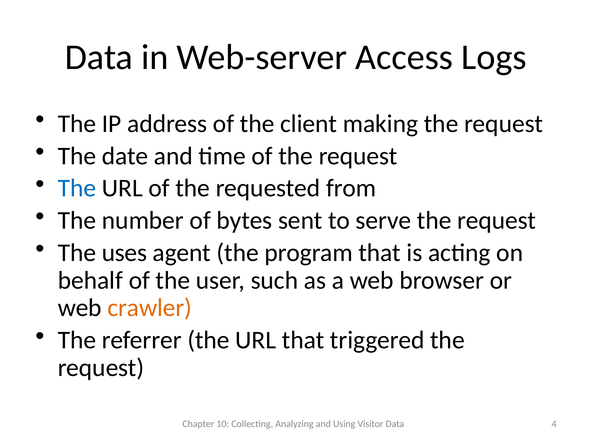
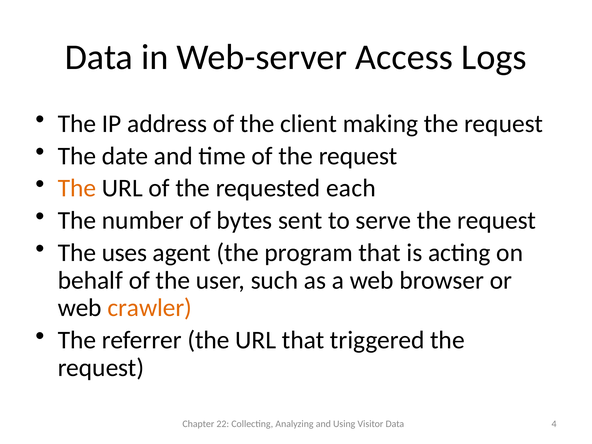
The colour: blue -> orange (77, 188)
from: from -> each (351, 188)
10: 10 -> 22 (223, 424)
